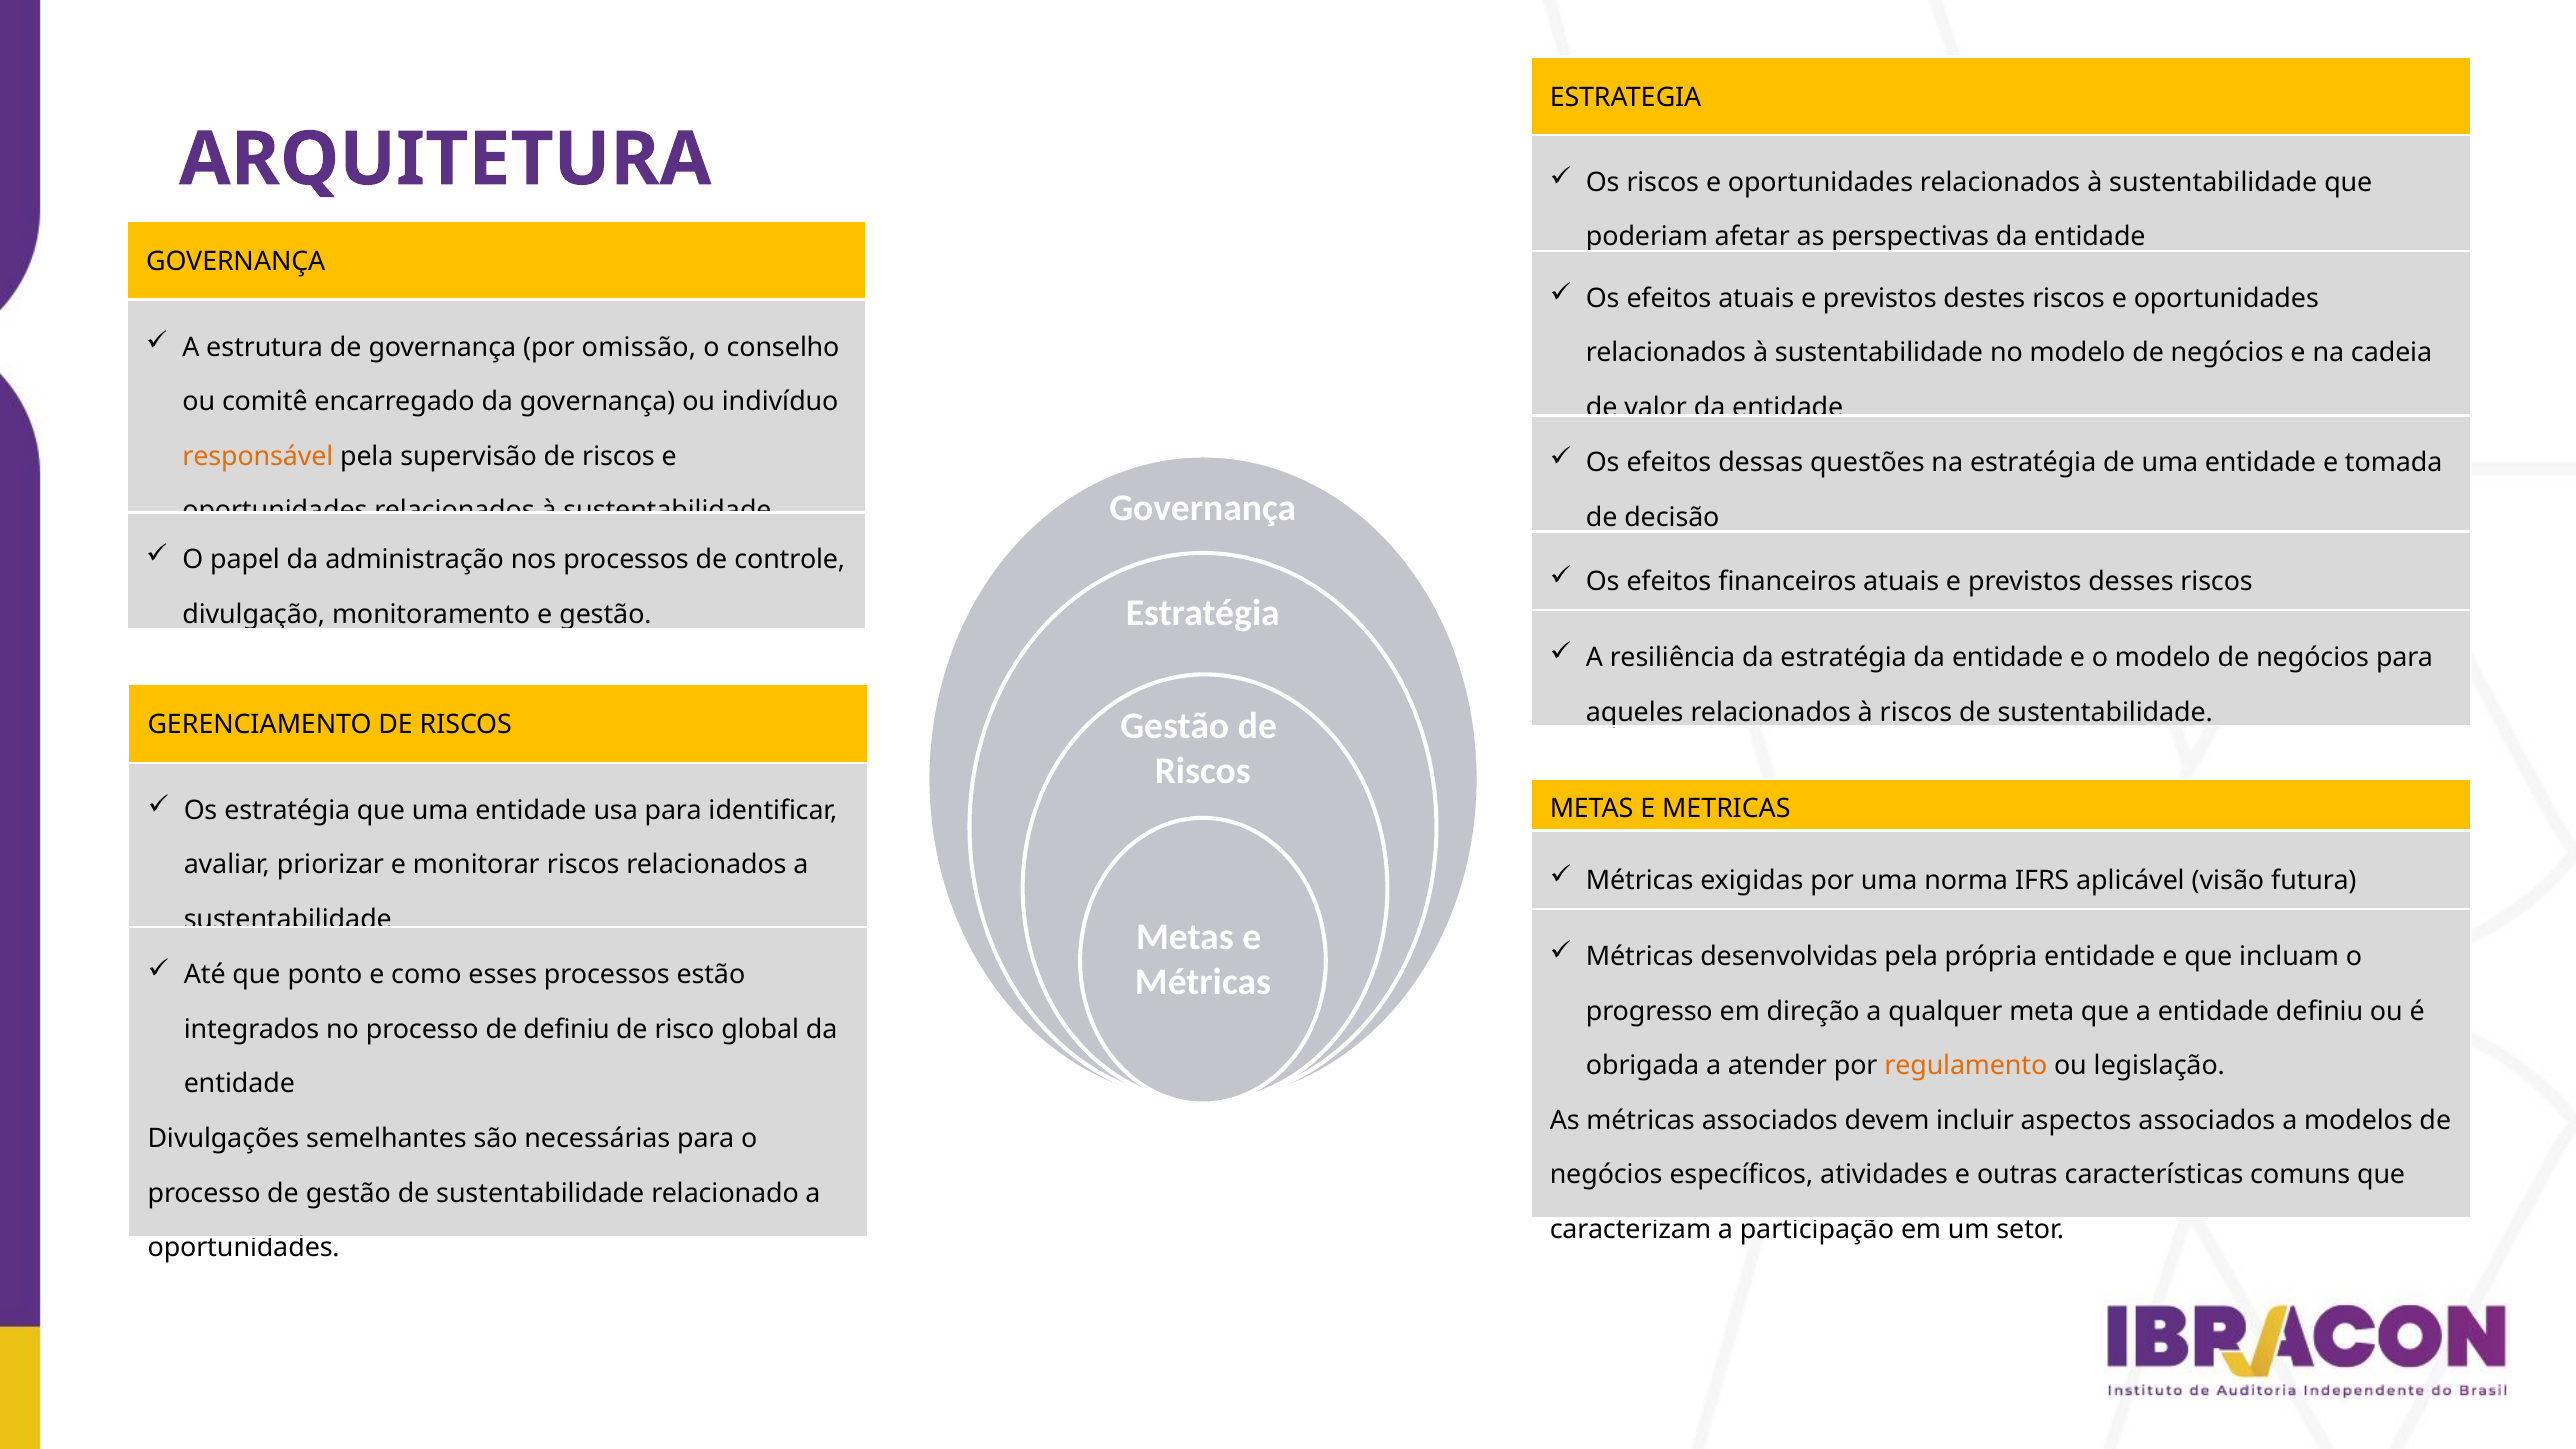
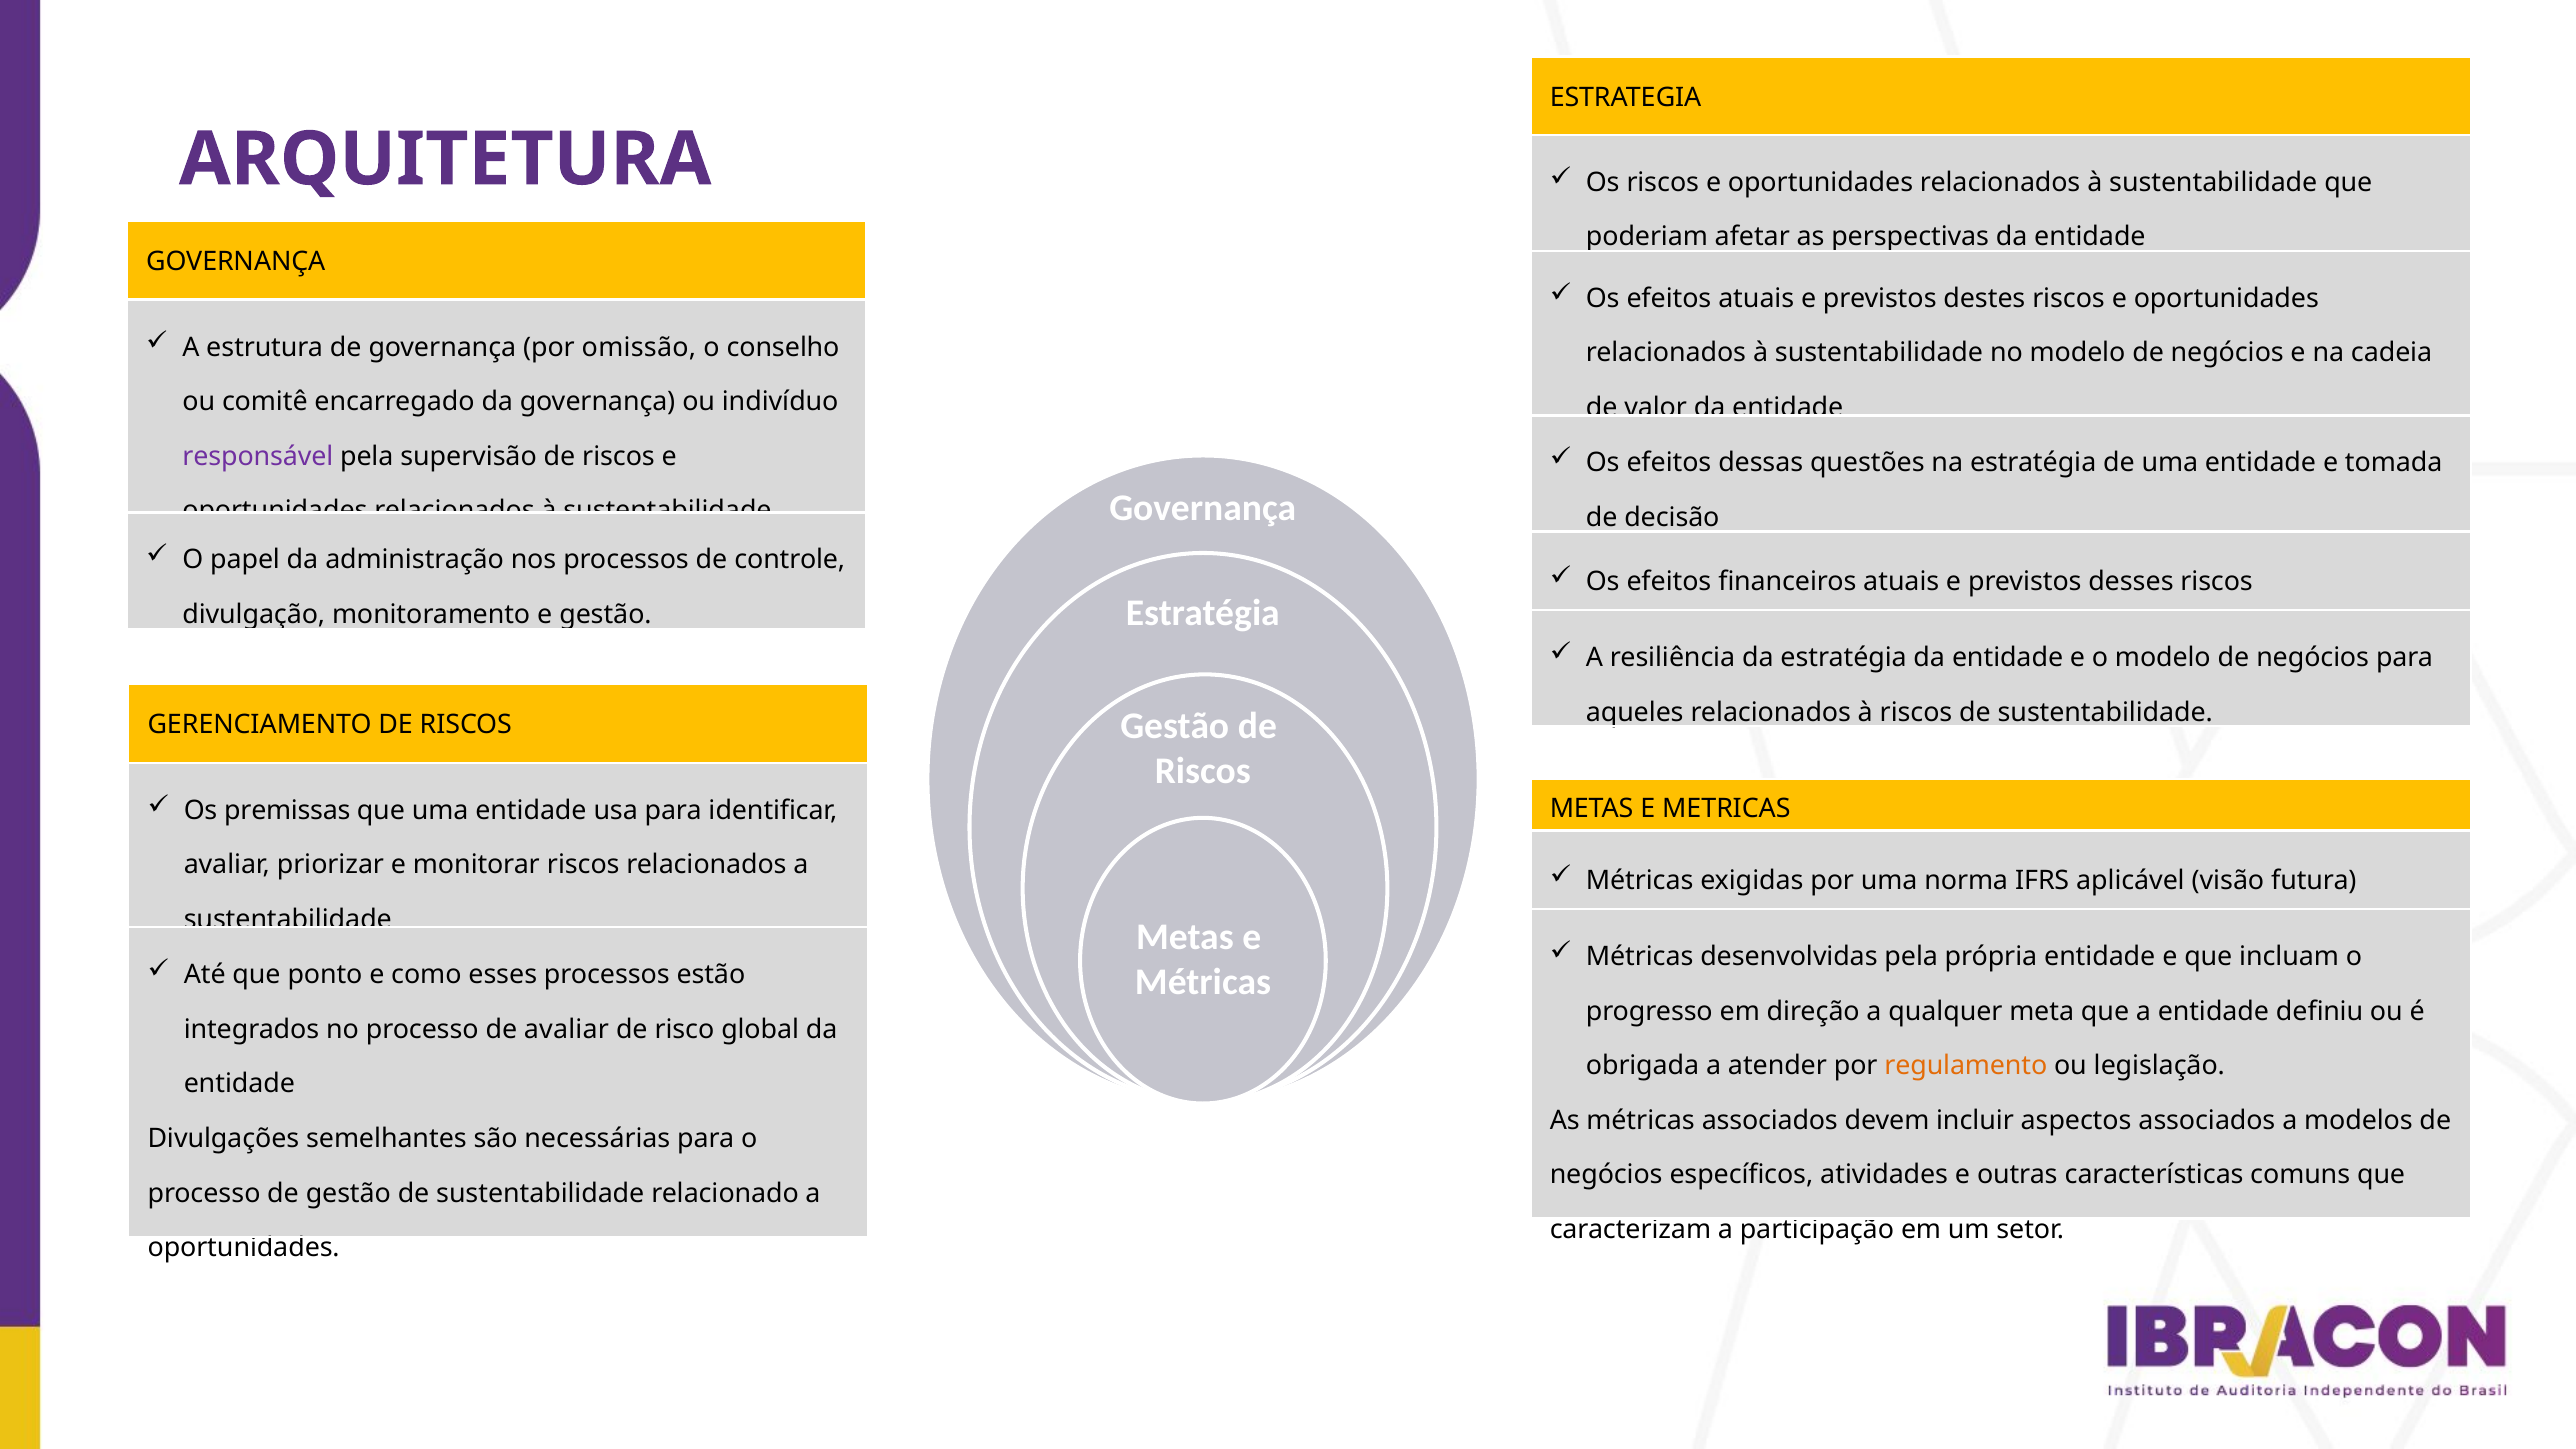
responsável colour: orange -> purple (258, 456)
Os estratégia: estratégia -> premissas (287, 810)
de definiu: definiu -> avaliar (566, 1029)
